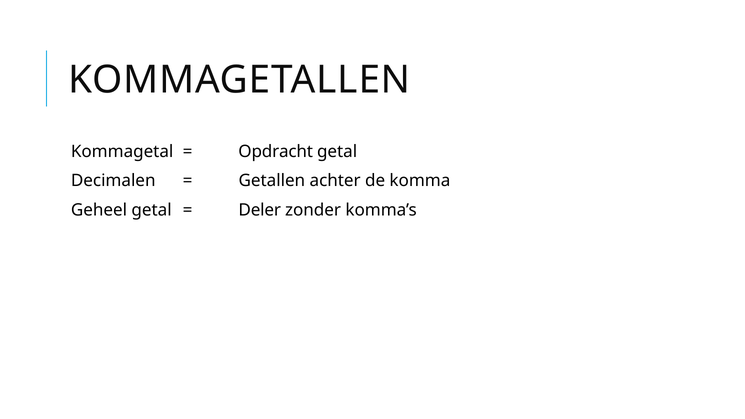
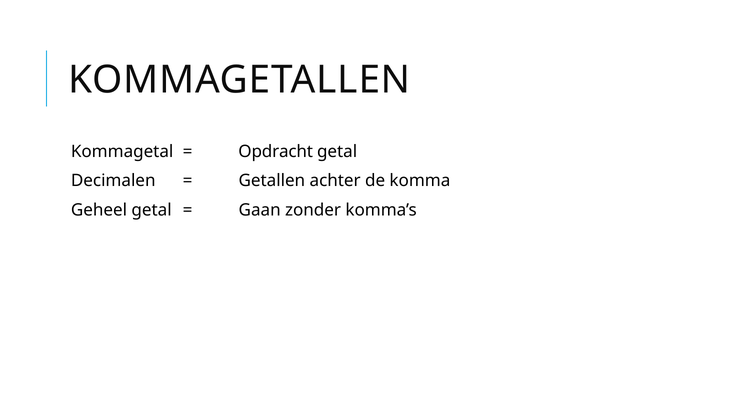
Deler: Deler -> Gaan (260, 210)
